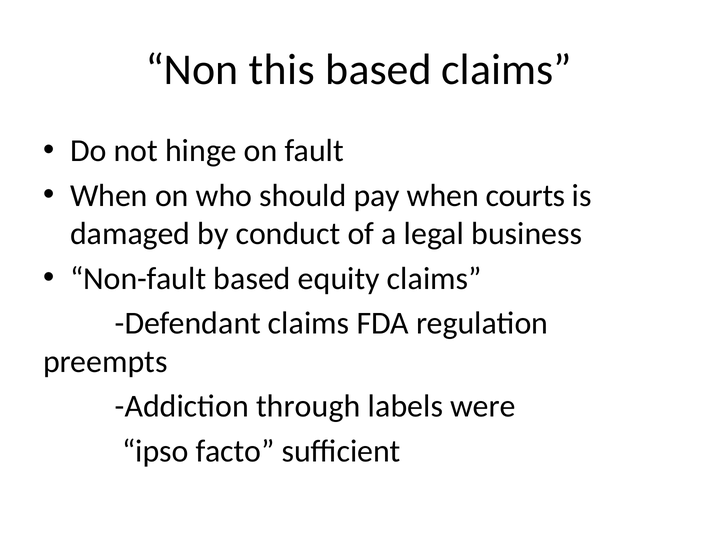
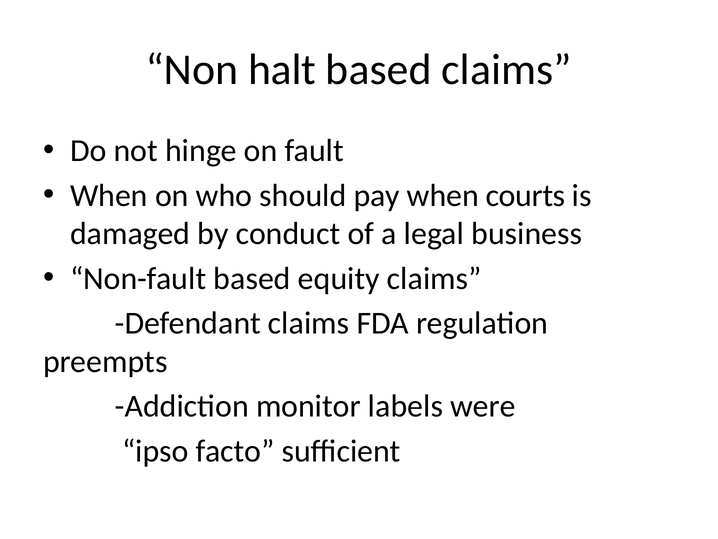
this: this -> halt (282, 70)
through: through -> monitor (308, 406)
